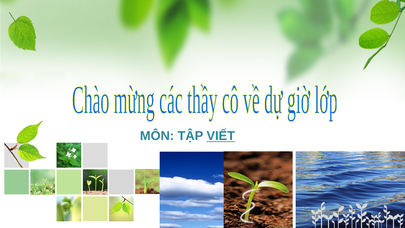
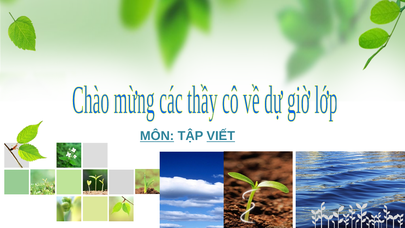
MÔN underline: none -> present (157, 136)
